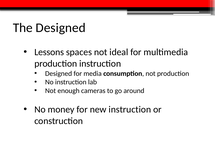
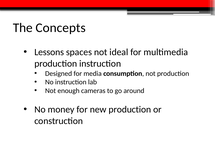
The Designed: Designed -> Concepts (61, 28)
new instruction: instruction -> production (130, 110)
